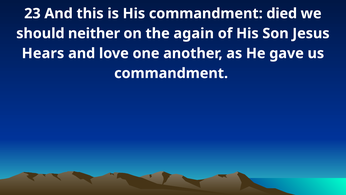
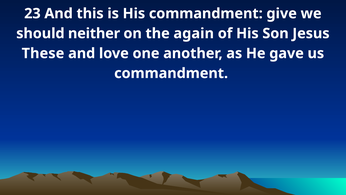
died: died -> give (282, 14)
Hears: Hears -> These (43, 53)
